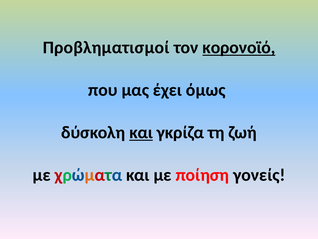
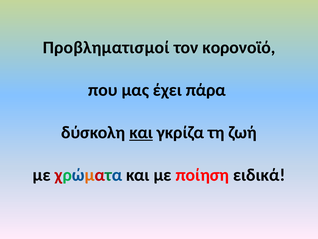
κορονοϊό underline: present -> none (239, 47)
όμως: όμως -> πάρα (206, 90)
γονείς: γονείς -> ειδικά (259, 175)
